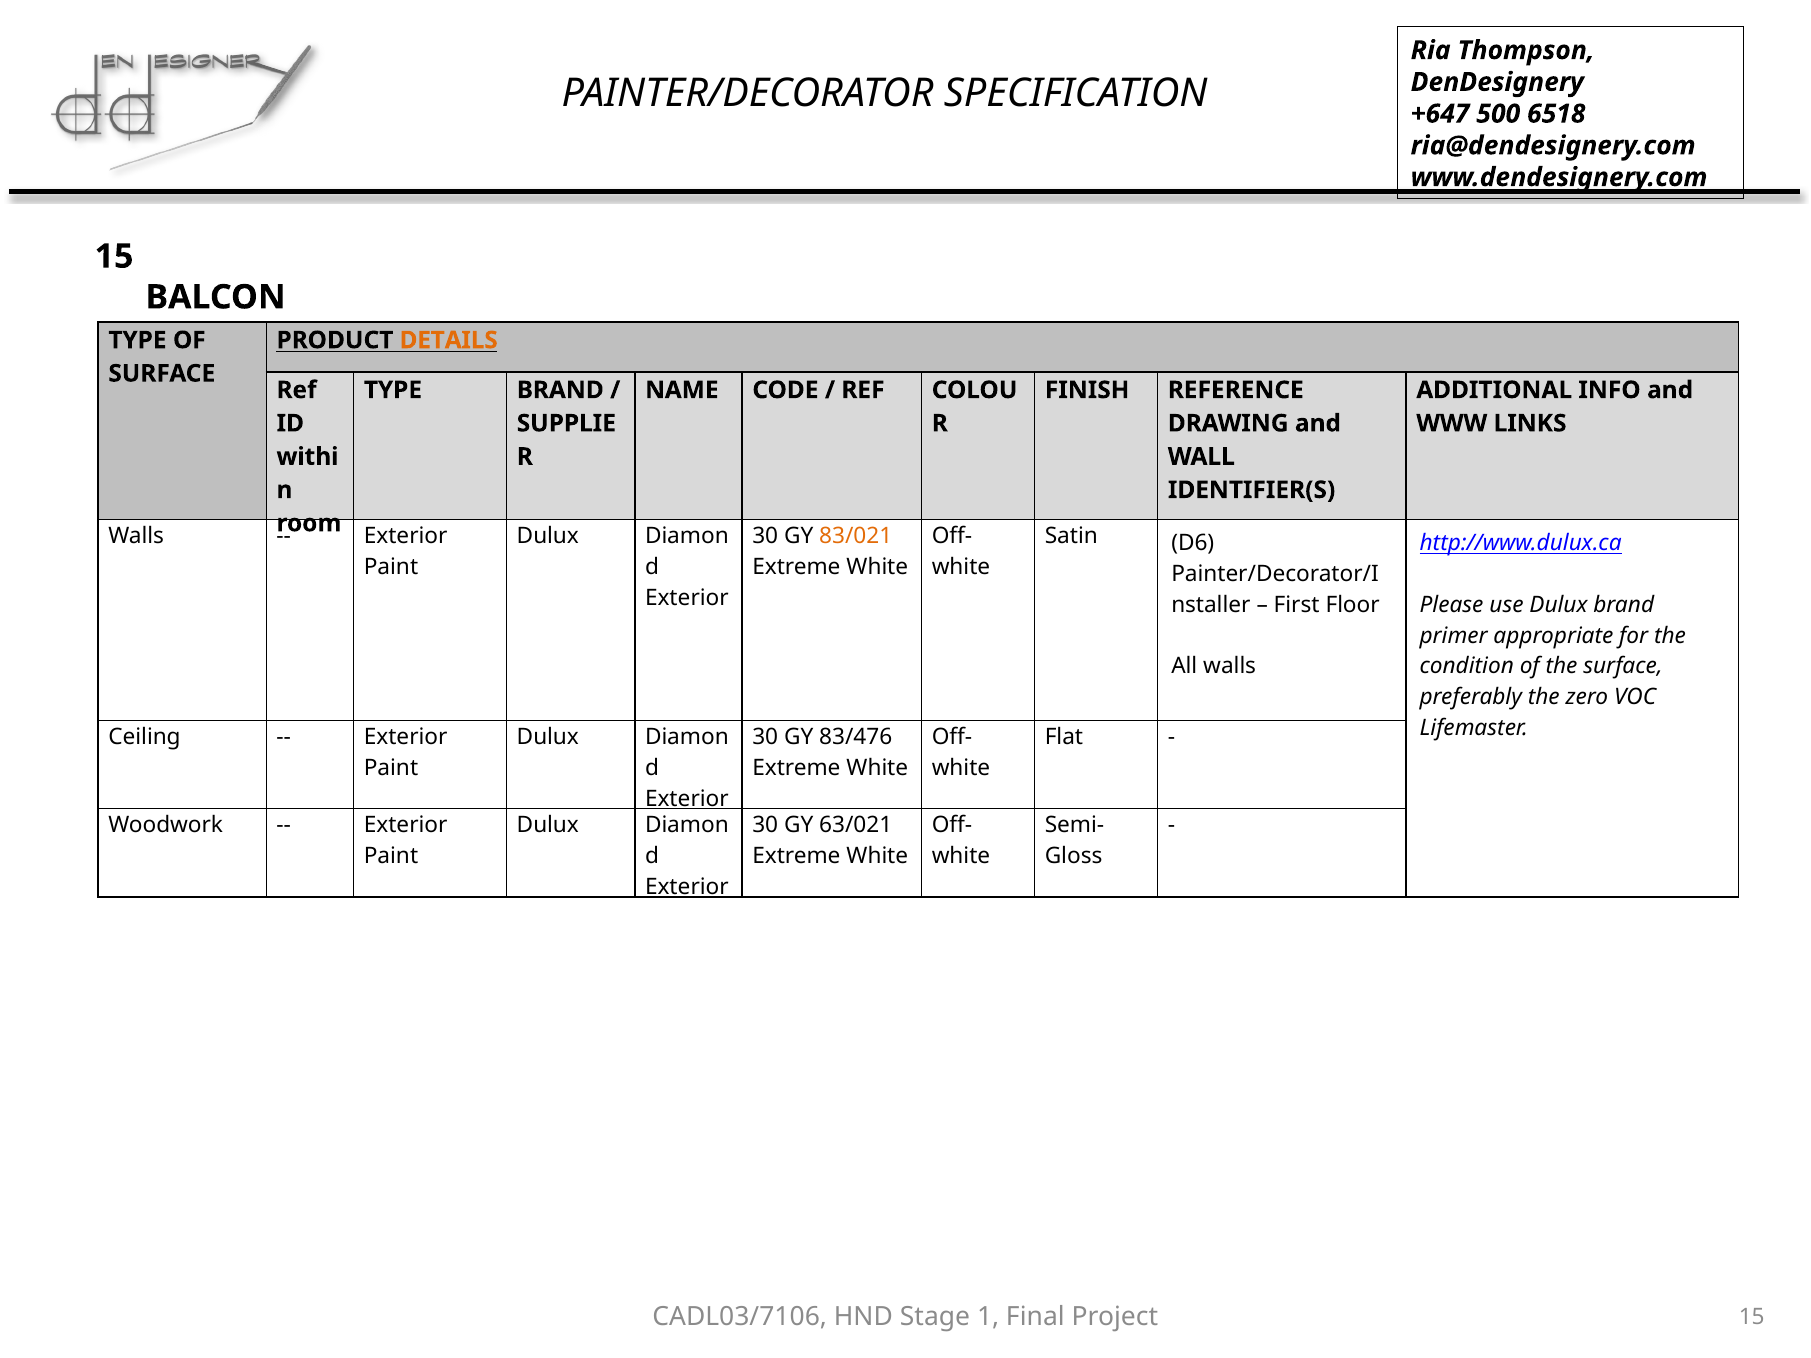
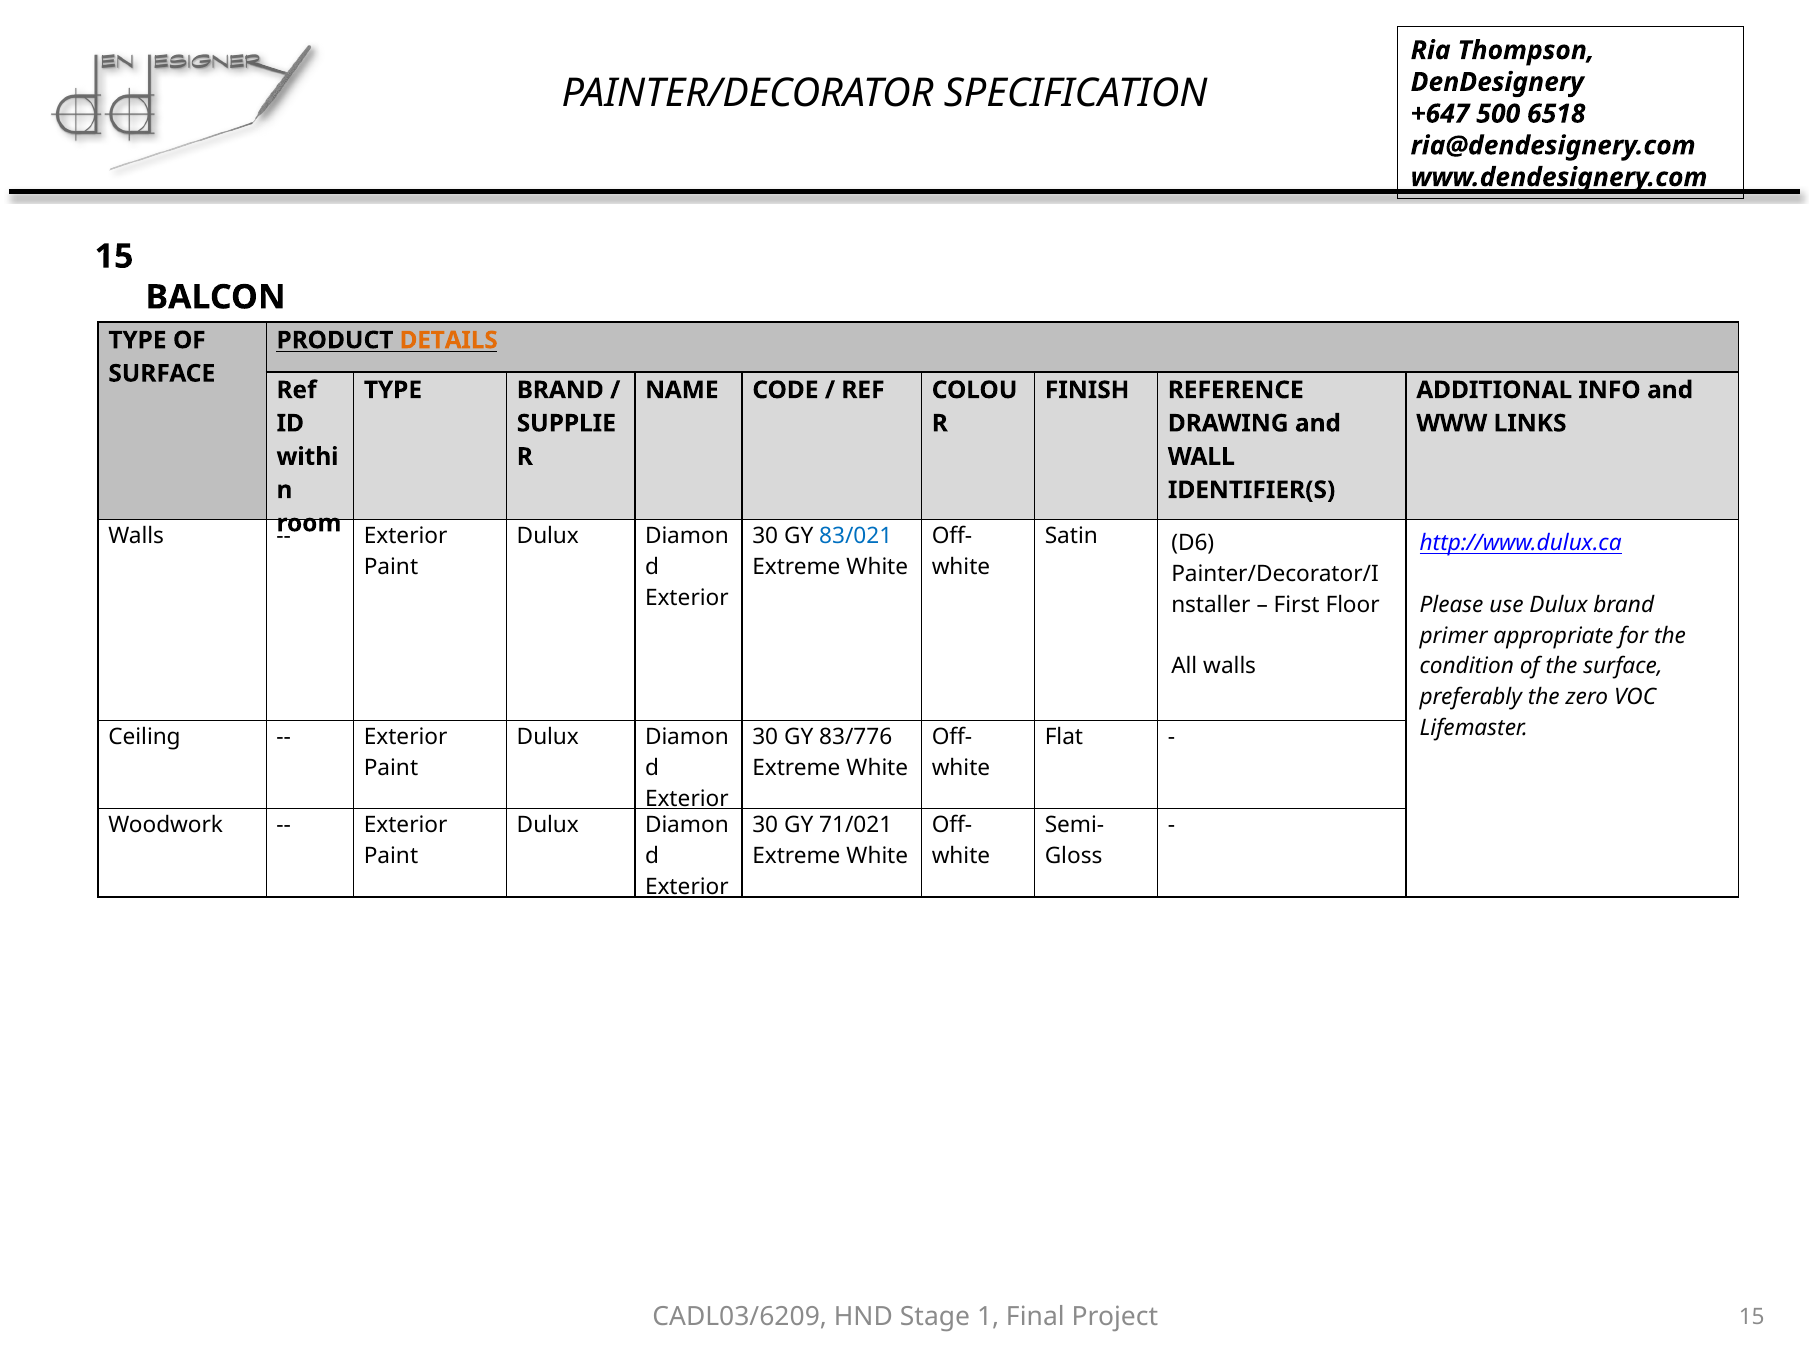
83/021 colour: orange -> blue (856, 537)
83/476: 83/476 -> 83/776 (856, 737)
63/021: 63/021 -> 71/021 (856, 825)
CADL03/7106: CADL03/7106 -> CADL03/6209 (740, 1317)
